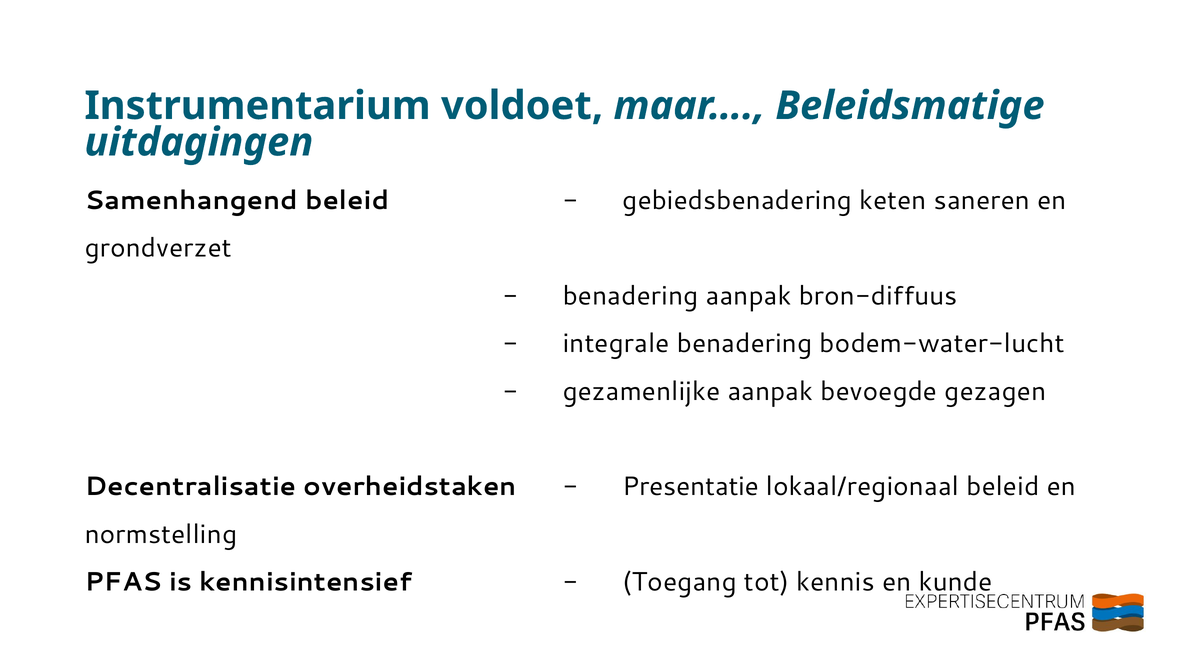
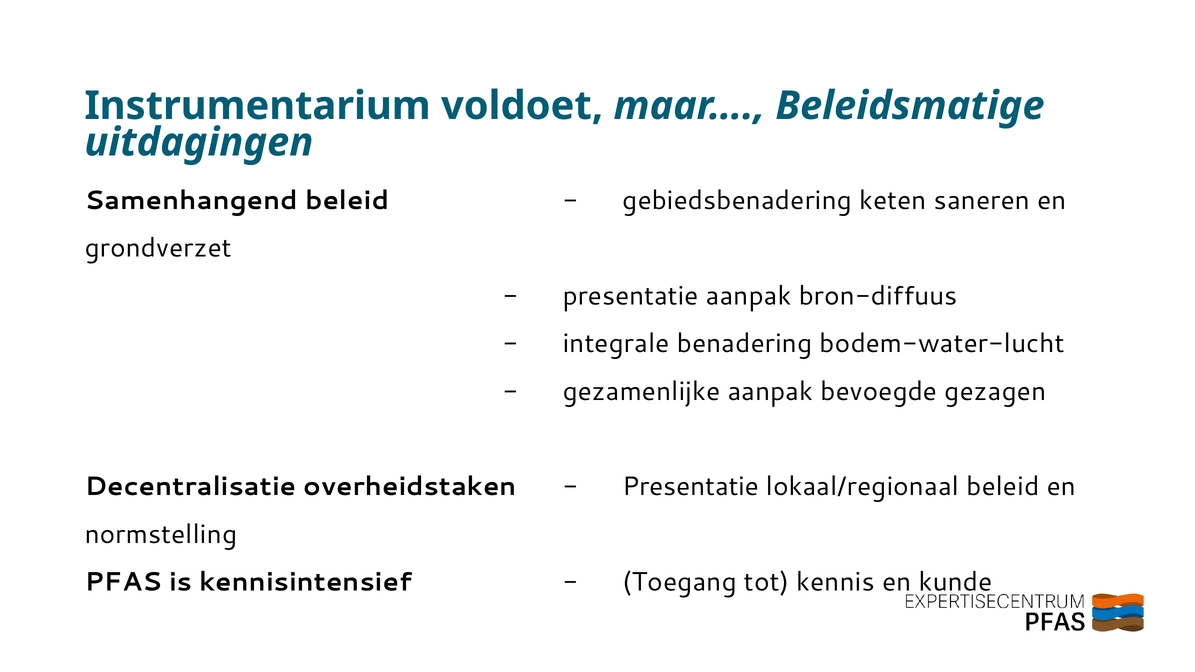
benadering: benadering -> presentatie (631, 296)
